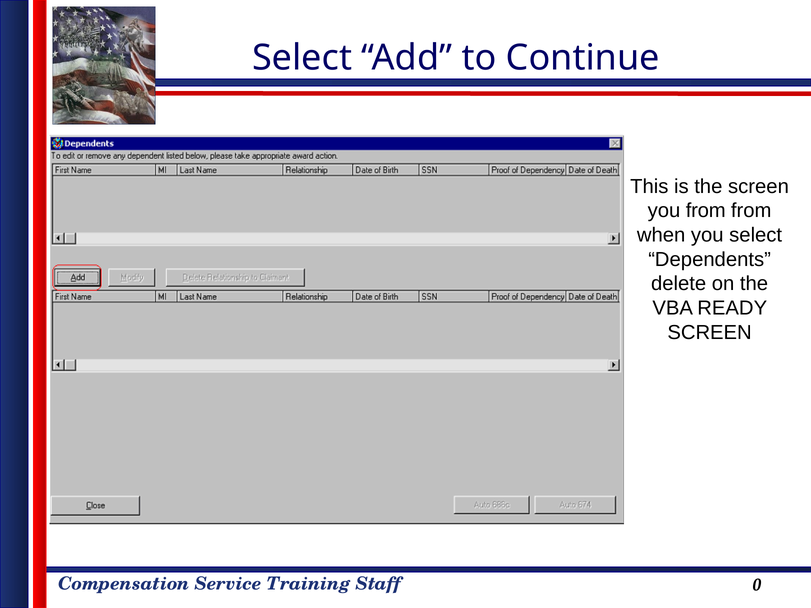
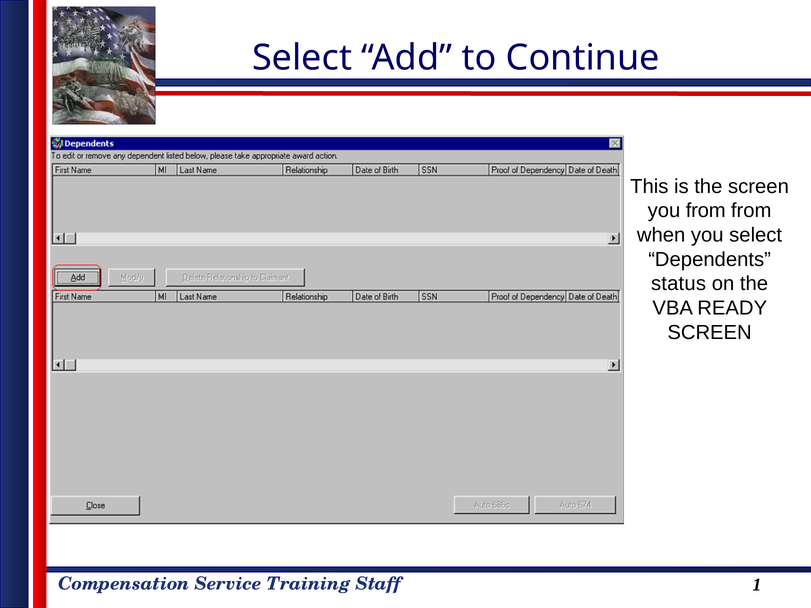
delete: delete -> status (679, 284)
0: 0 -> 1 (757, 585)
